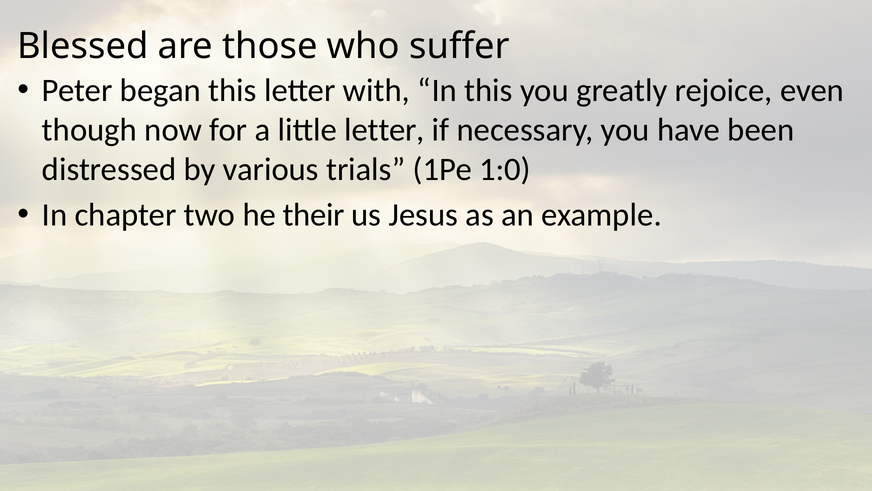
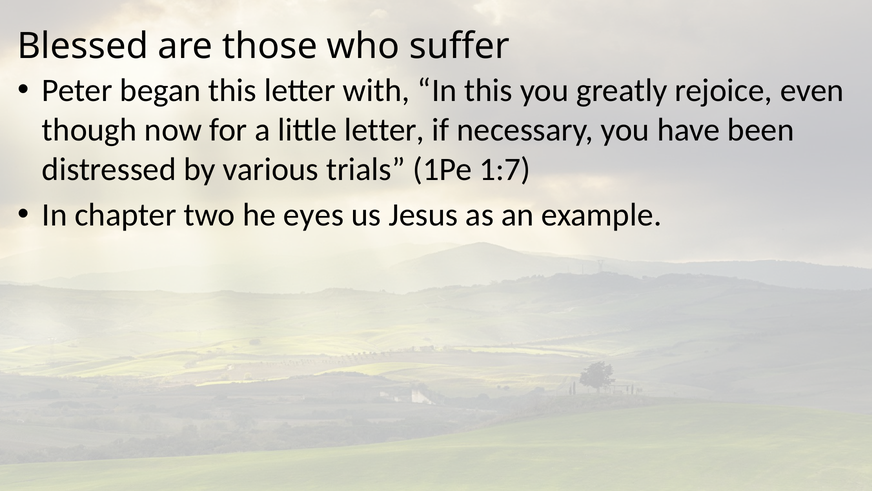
1:0: 1:0 -> 1:7 (505, 169)
their: their -> eyes (314, 215)
